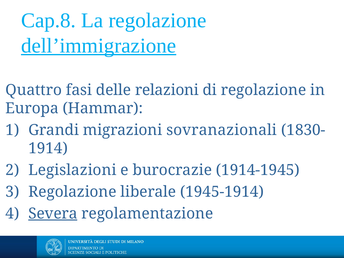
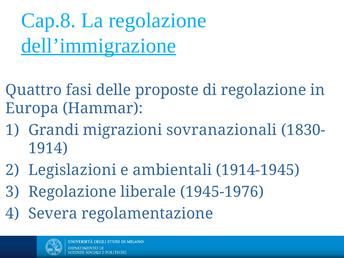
relazioni: relazioni -> proposte (167, 90)
burocrazie: burocrazie -> ambientali (172, 170)
1945-1914: 1945-1914 -> 1945-1976 (222, 192)
Severa underline: present -> none (53, 213)
